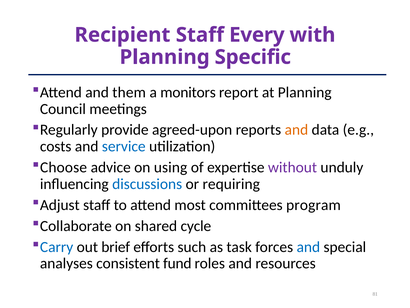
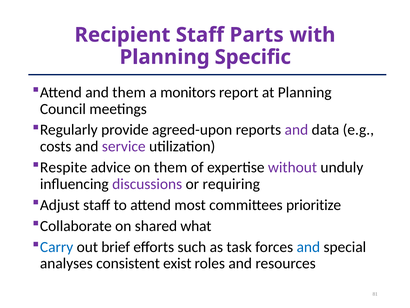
Every: Every -> Parts (257, 35)
and colour: orange -> purple (296, 130)
service colour: blue -> purple (124, 146)
Choose: Choose -> Respite (64, 167)
on using: using -> them (171, 167)
discussions colour: blue -> purple (147, 184)
program: program -> prioritize (314, 205)
cycle: cycle -> what (196, 226)
fund: fund -> exist (177, 263)
